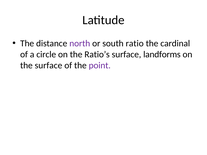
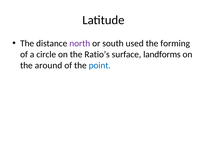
ratio: ratio -> used (135, 43)
cardinal: cardinal -> forming (175, 43)
the surface: surface -> around (48, 66)
point colour: purple -> blue (100, 66)
